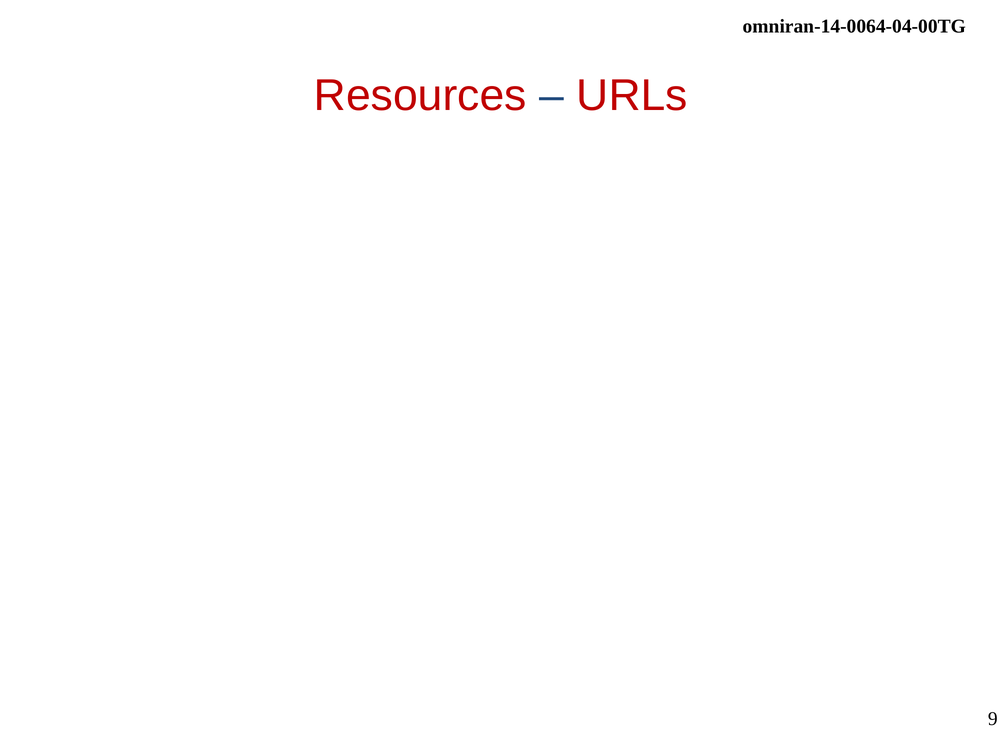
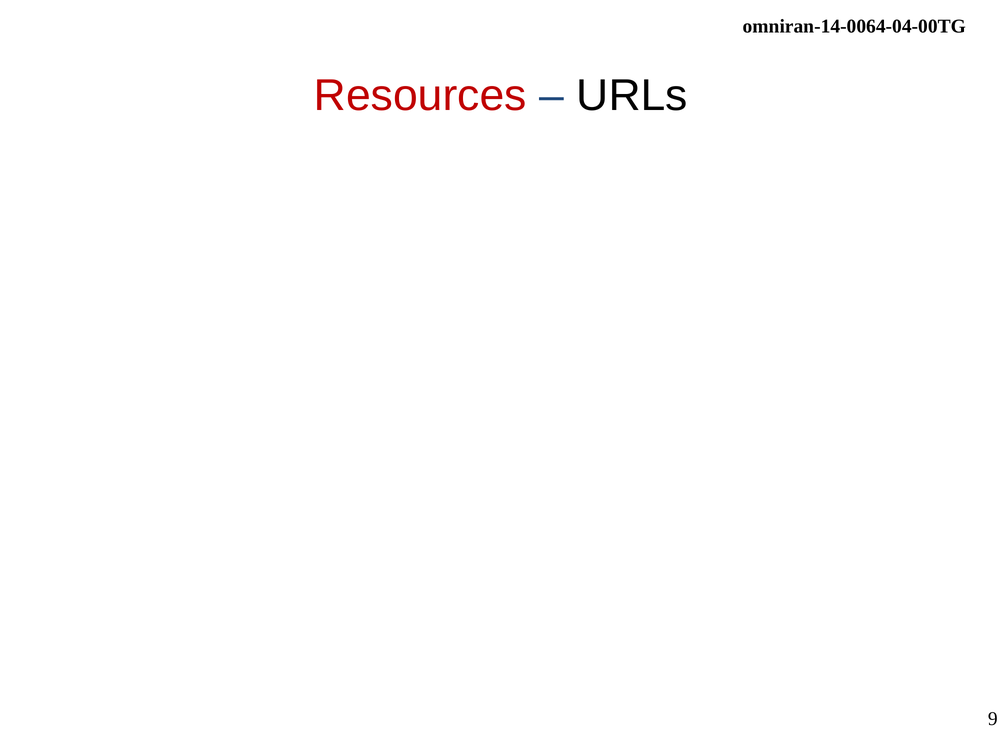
URLs colour: red -> black (632, 96)
